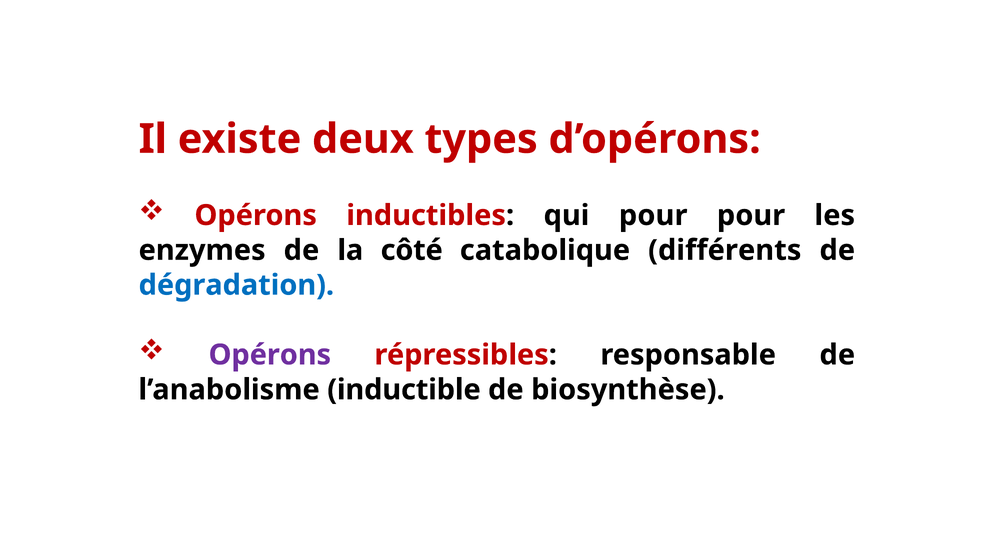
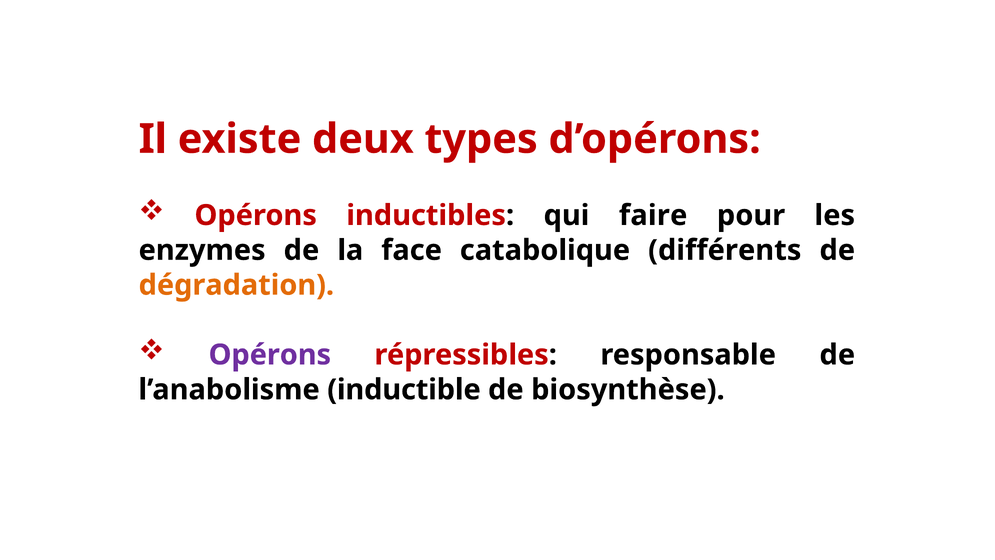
qui pour: pour -> faire (653, 215)
côté: côté -> face (412, 250)
dégradation colour: blue -> orange (236, 285)
